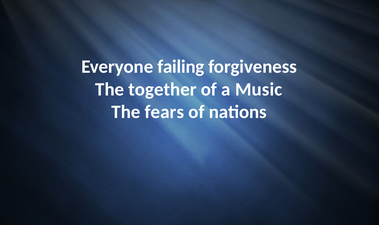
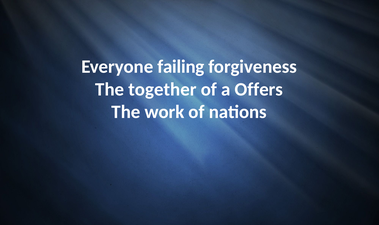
Music: Music -> Offers (259, 89)
fears: fears -> work (164, 112)
